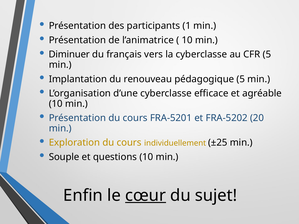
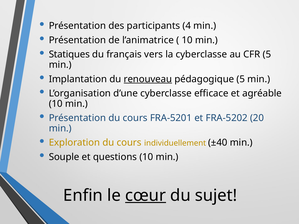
1: 1 -> 4 (187, 26)
Diminuer: Diminuer -> Statiques (69, 54)
renouveau underline: none -> present (148, 79)
±25: ±25 -> ±40 (218, 143)
